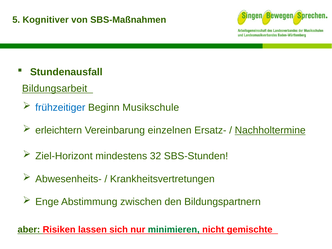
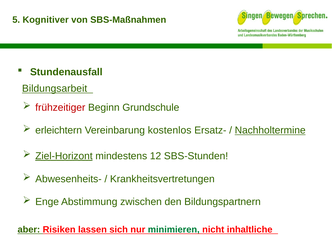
frühzeitiger colour: blue -> red (60, 107)
Musikschule: Musikschule -> Grundschule (151, 107)
einzelnen: einzelnen -> kostenlos (170, 130)
Ziel-Horizont underline: none -> present (64, 156)
32: 32 -> 12 (156, 156)
gemischte: gemischte -> inhaltliche (250, 230)
